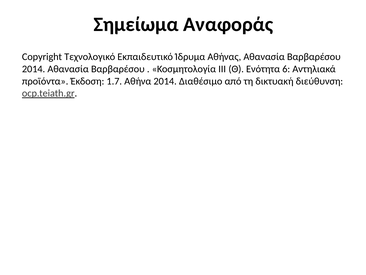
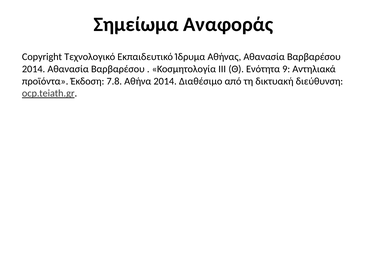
6: 6 -> 9 (286, 69)
1.7: 1.7 -> 7.8 (114, 81)
